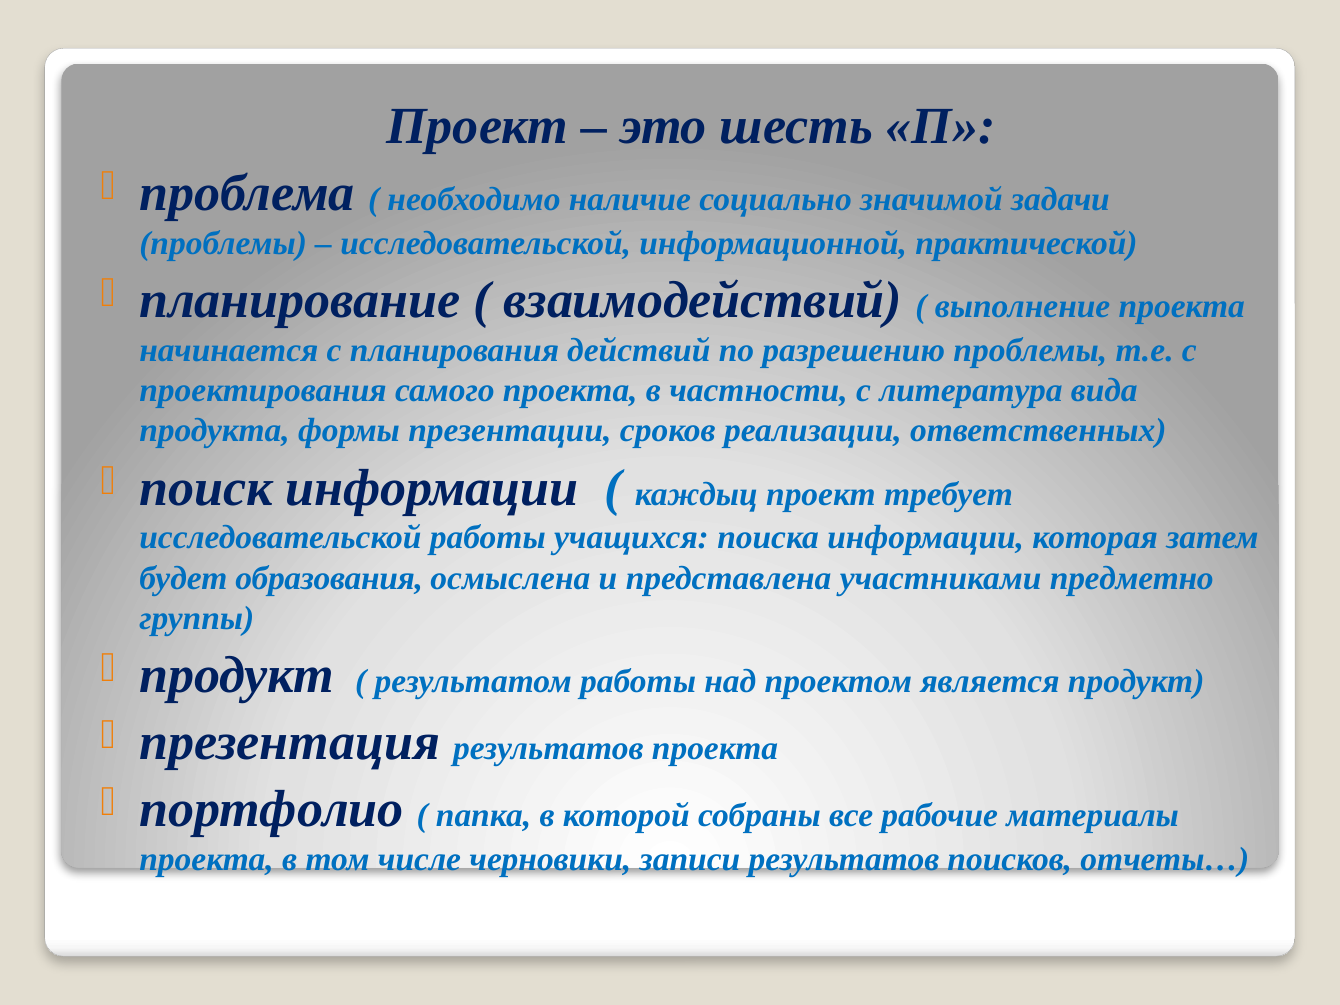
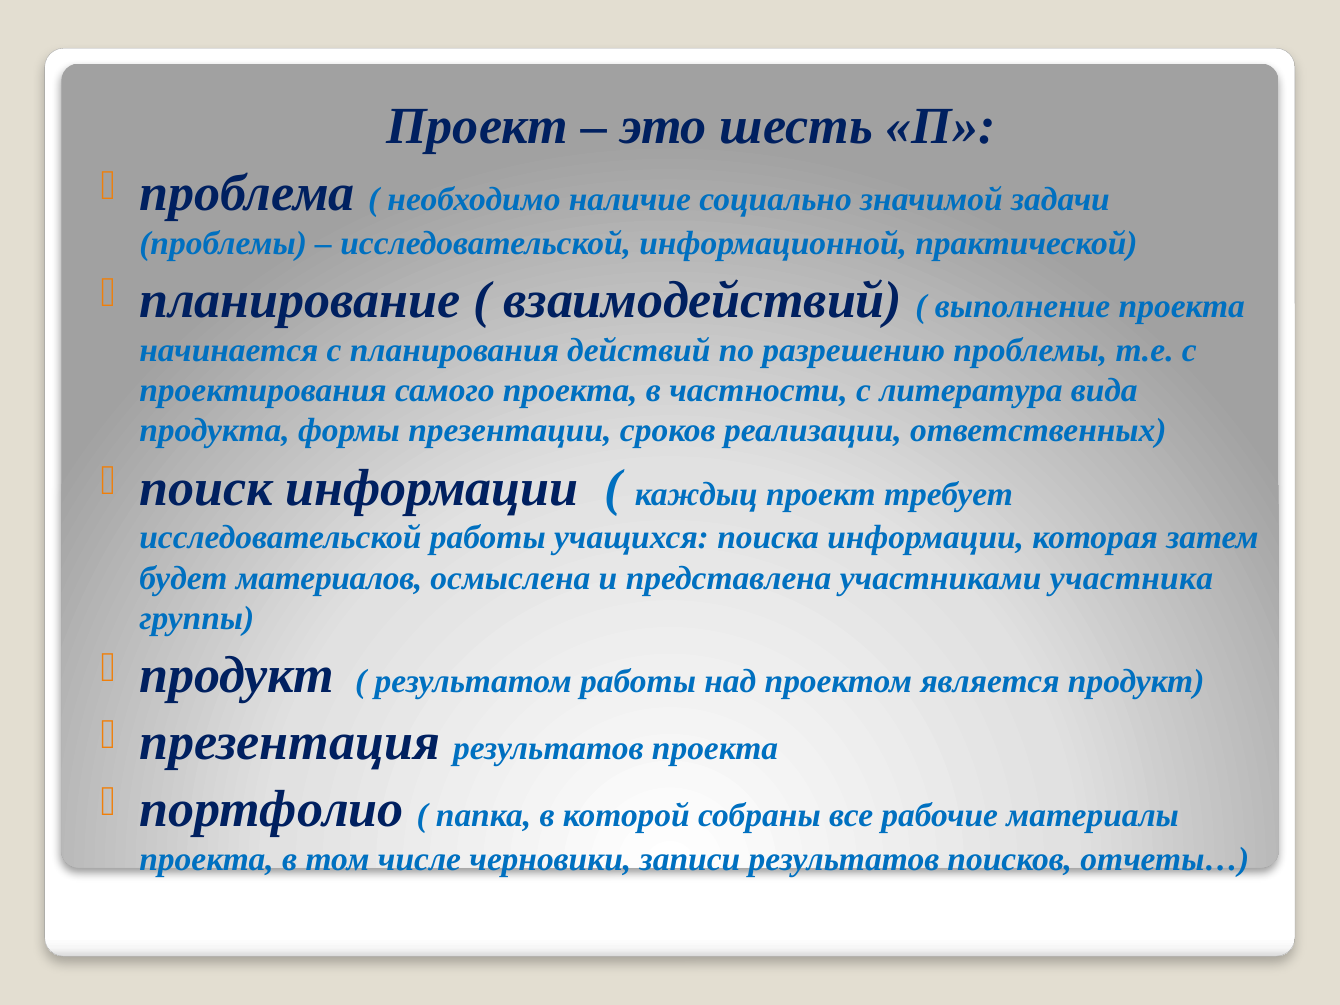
образования: образования -> материалов (329, 578)
предметно: предметно -> участника (1132, 578)
